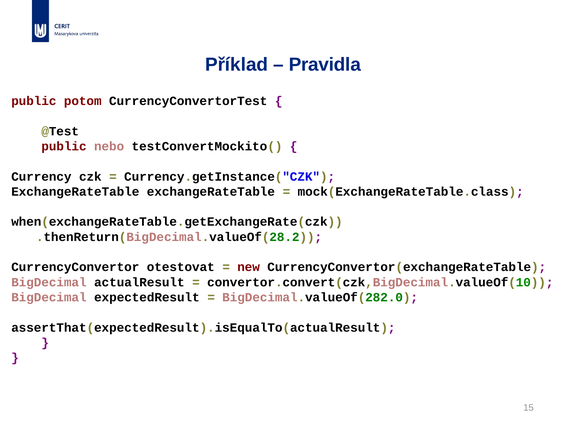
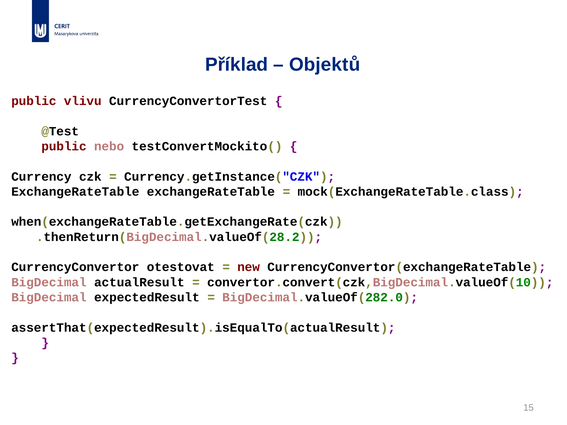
Pravidla: Pravidla -> Objektů (325, 65)
potom: potom -> vlivu (83, 101)
